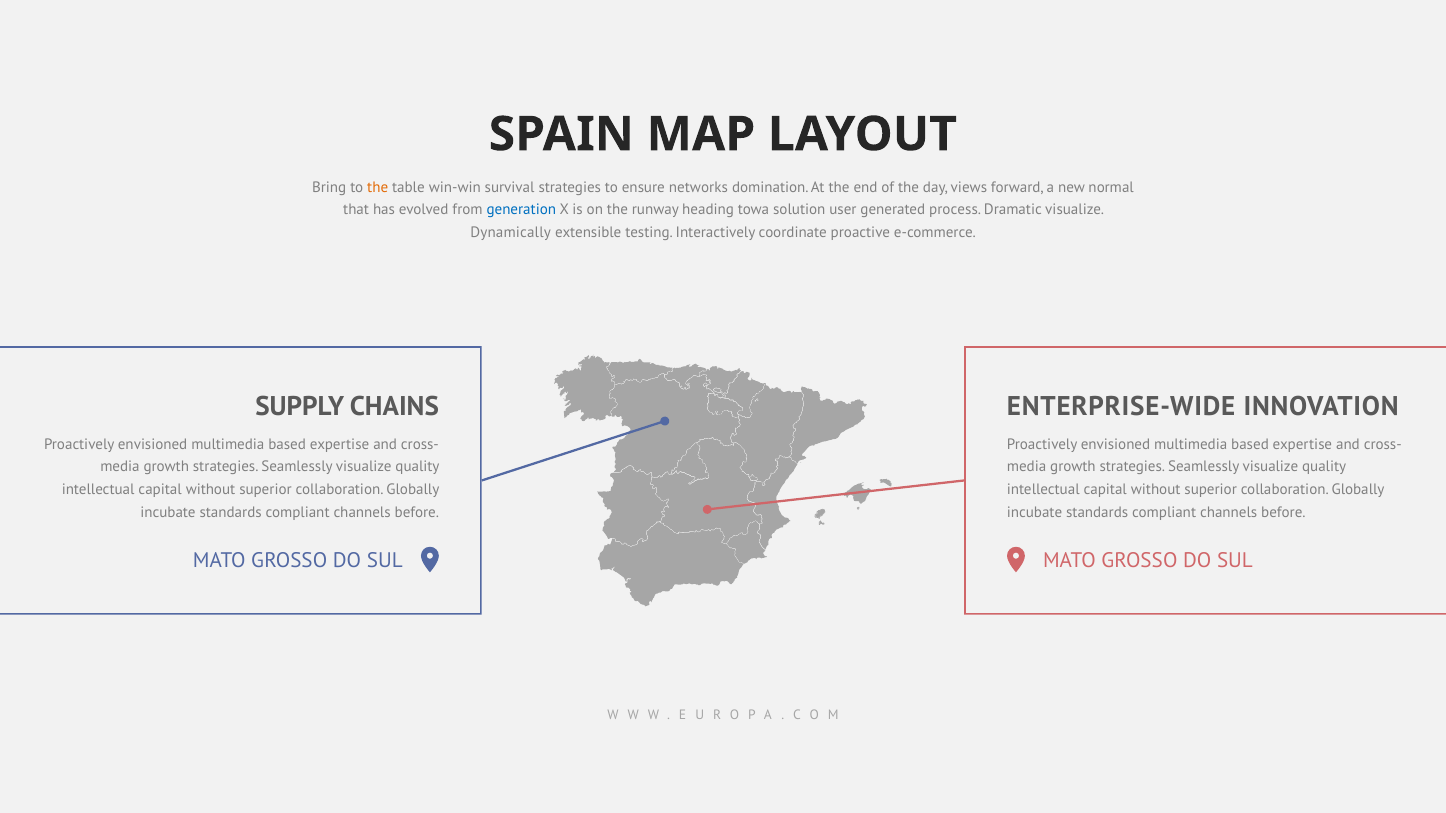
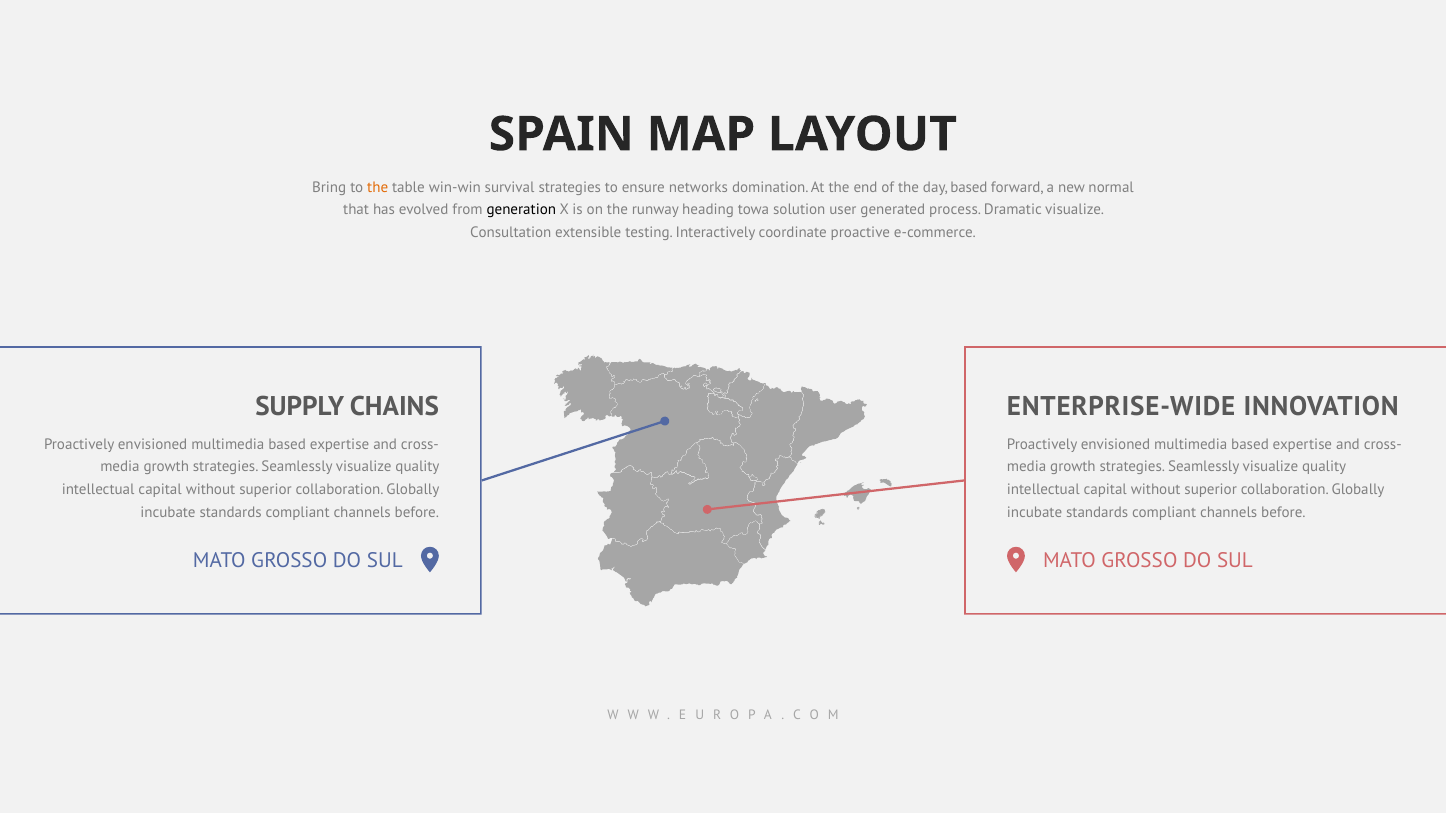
day views: views -> based (969, 187)
generation colour: blue -> black (521, 210)
Dynamically: Dynamically -> Consultation (511, 232)
